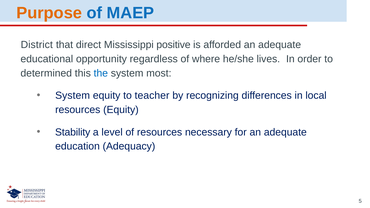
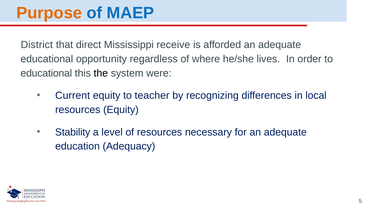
positive: positive -> receive (173, 45)
determined: determined -> educational (46, 73)
the colour: blue -> black (101, 73)
most: most -> were (159, 73)
System: System -> Current (73, 96)
